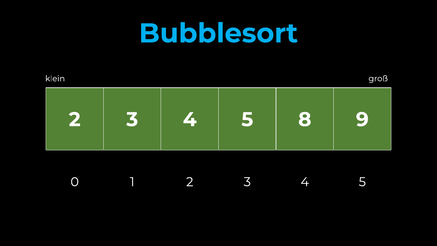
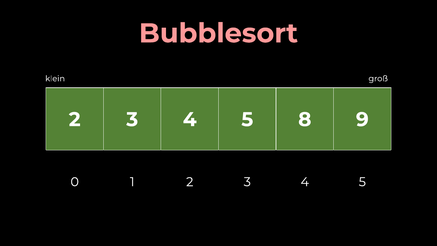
Bubblesort colour: light blue -> pink (218, 33)
